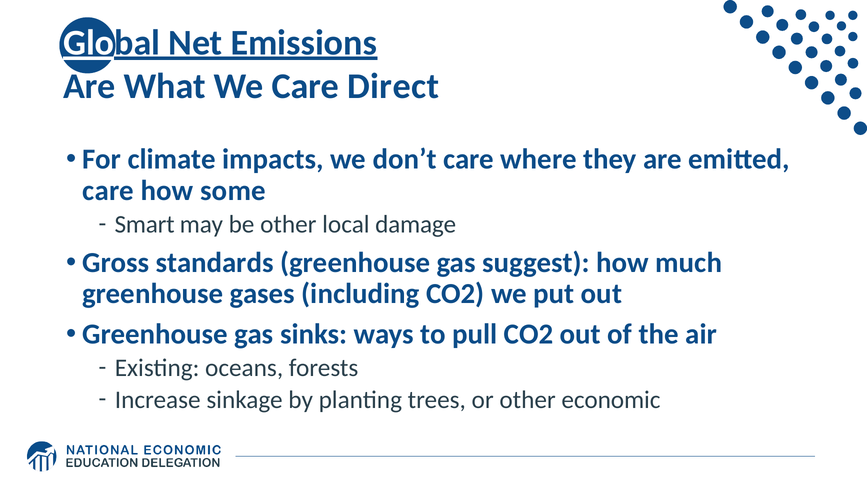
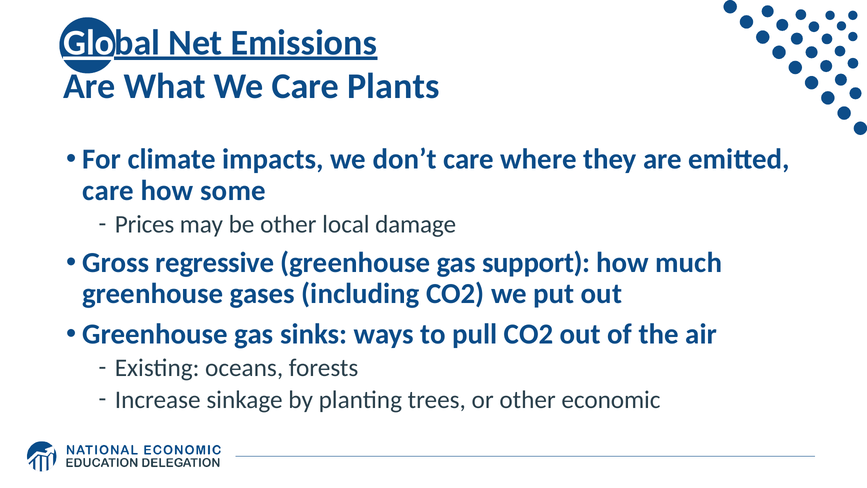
Direct: Direct -> Plants (393, 86)
Smart: Smart -> Prices (145, 224)
standards: standards -> regressive (215, 262)
suggest: suggest -> support (536, 262)
